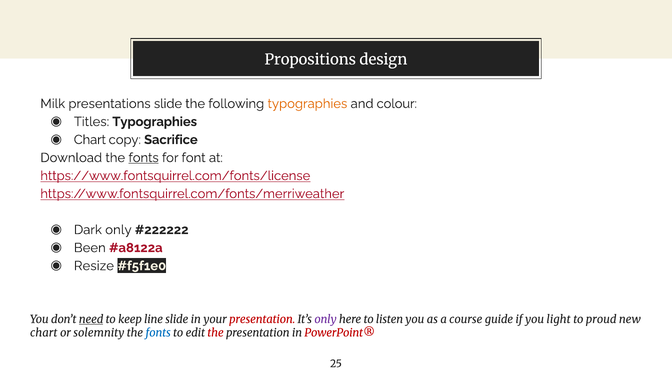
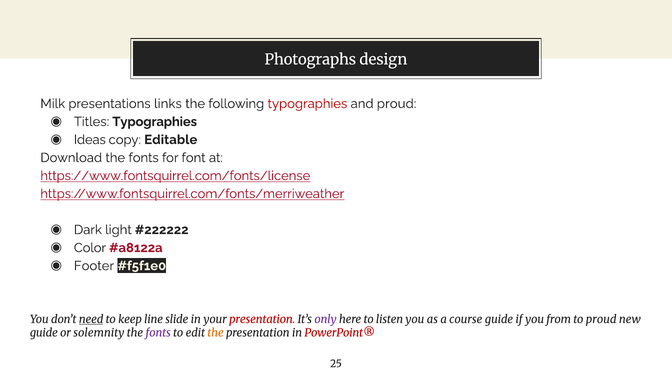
Propositions: Propositions -> Photographs (310, 60)
presentations slide: slide -> links (168, 104)
typographies colour: orange -> red (307, 104)
and colour: colour -> proud (397, 104)
Chart: Chart -> Ideas (90, 140)
Sacrifice: Sacrifice -> Editable (171, 140)
fonts underline: present -> none (144, 158)
Dark only: only -> light (118, 230)
Been: Been -> Color (90, 248)
Resize: Resize -> Footer (94, 266)
light: light -> from (559, 319)
chart: chart -> guide (44, 333)
fonts colour: blue -> purple (158, 333)
the colour: red -> orange (216, 333)
